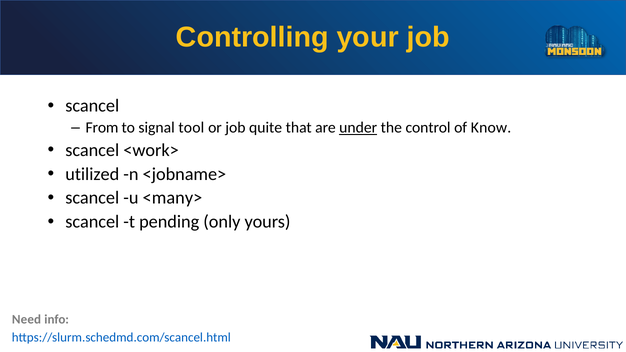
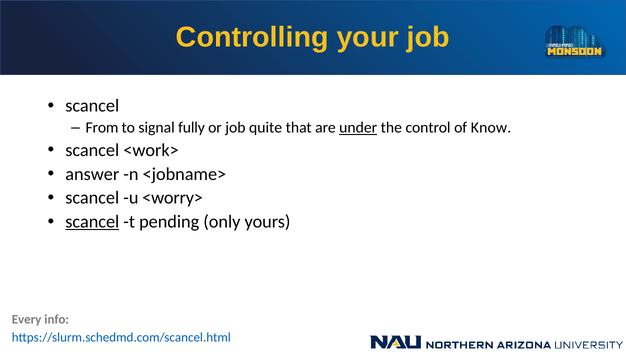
tool: tool -> fully (192, 128)
utilized: utilized -> answer (92, 174)
<many>: <many> -> <worry> (173, 198)
scancel underline: none -> present (92, 222)
Need: Need -> Every (27, 319)
